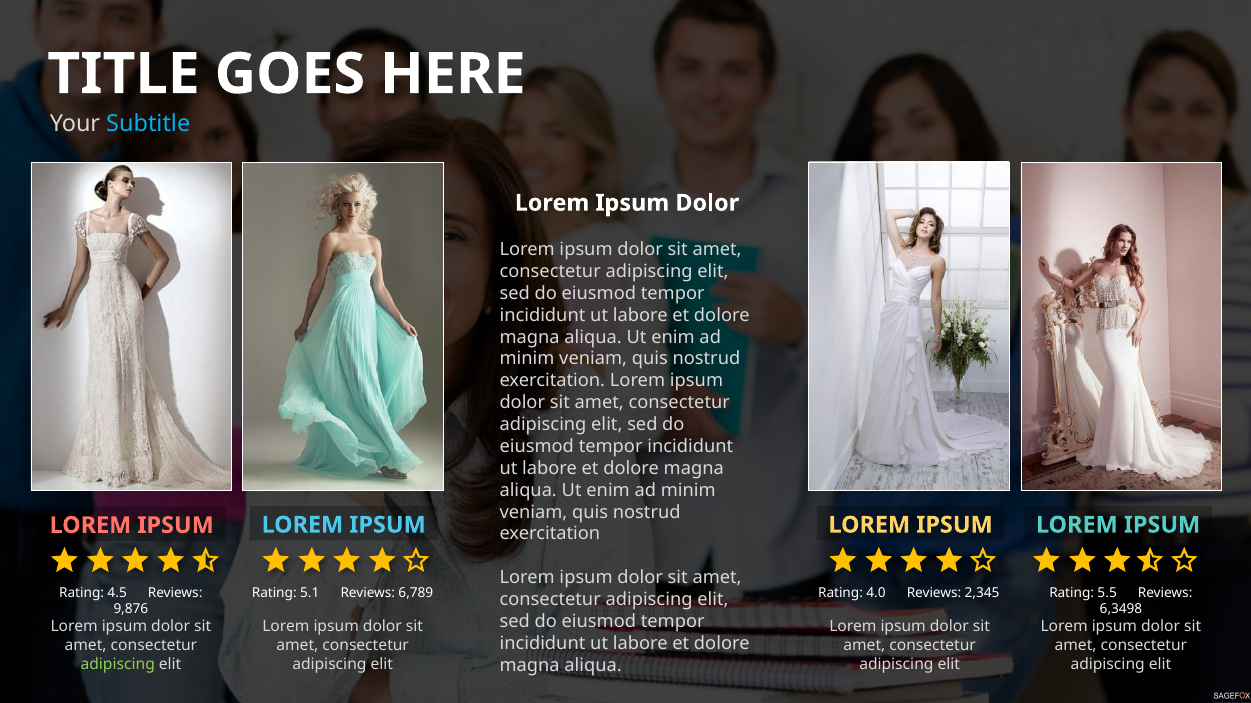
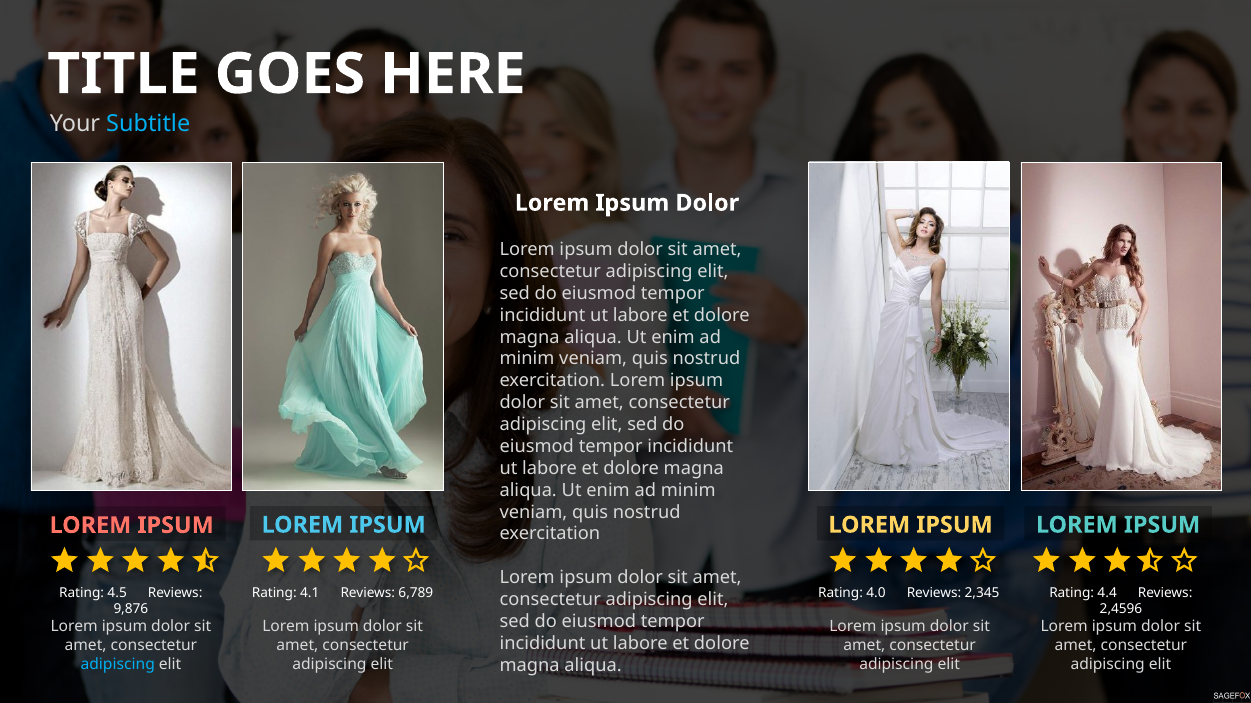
5.1: 5.1 -> 4.1 (310, 593)
5.5: 5.5 -> 4.4 (1107, 593)
6,3498: 6,3498 -> 2,4596 (1121, 610)
adipiscing colour: light green -> light blue (118, 665)
